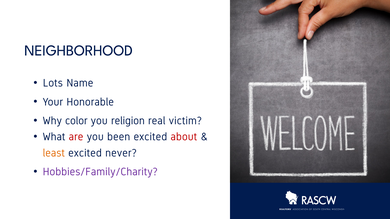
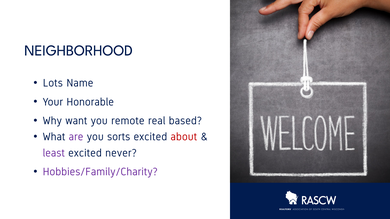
color: color -> want (76, 121)
religion: religion -> remote (128, 121)
victim: victim -> based (185, 121)
are colour: red -> purple (76, 137)
been: been -> sorts (119, 137)
least colour: orange -> purple (54, 153)
